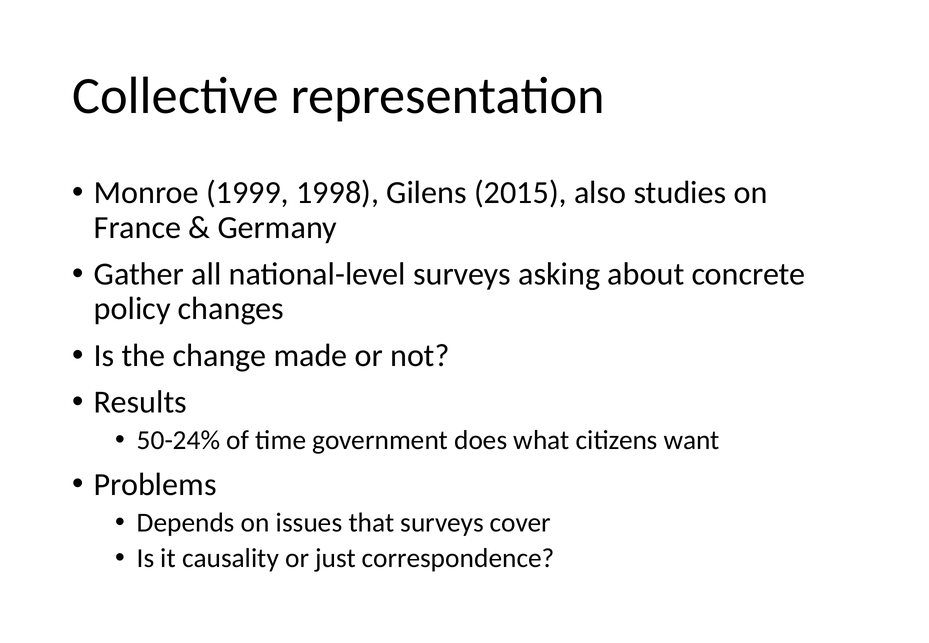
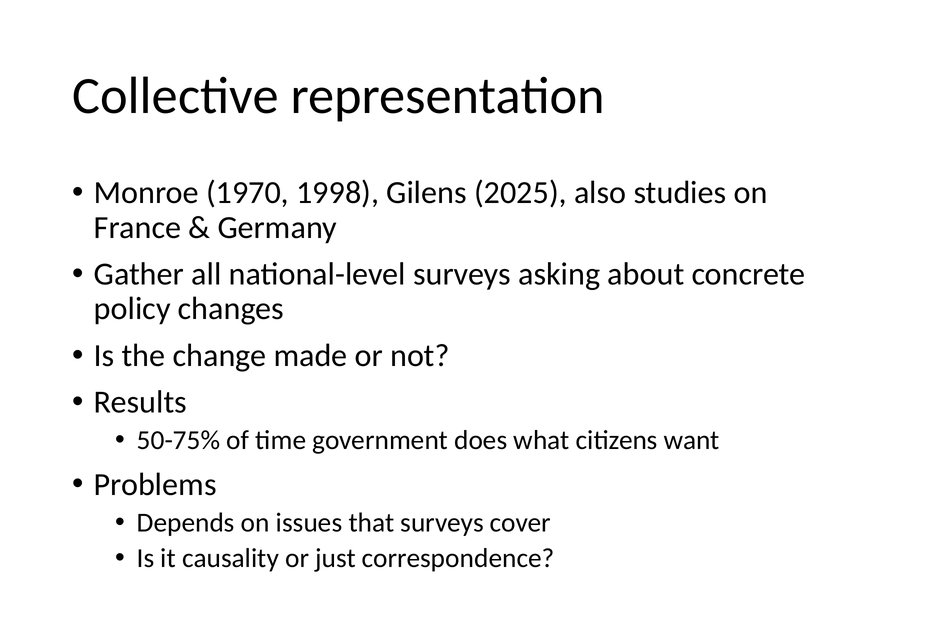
1999: 1999 -> 1970 (248, 193)
2015: 2015 -> 2025 (520, 193)
50-24%: 50-24% -> 50-75% (178, 440)
